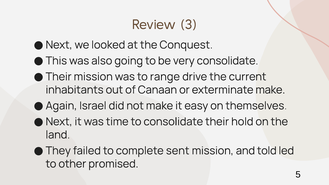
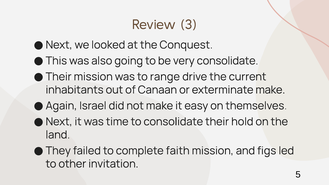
sent: sent -> faith (178, 151)
told: told -> figs (267, 151)
promised: promised -> invitation (113, 164)
